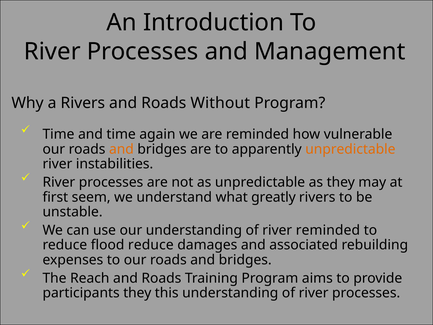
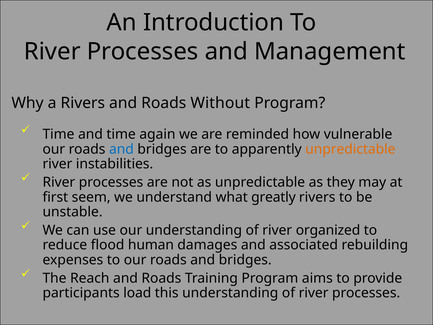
and colour: orange -> blue (121, 149)
river reminded: reminded -> organized (328, 230)
flood reduce: reduce -> human (151, 245)
participants they: they -> load (137, 293)
